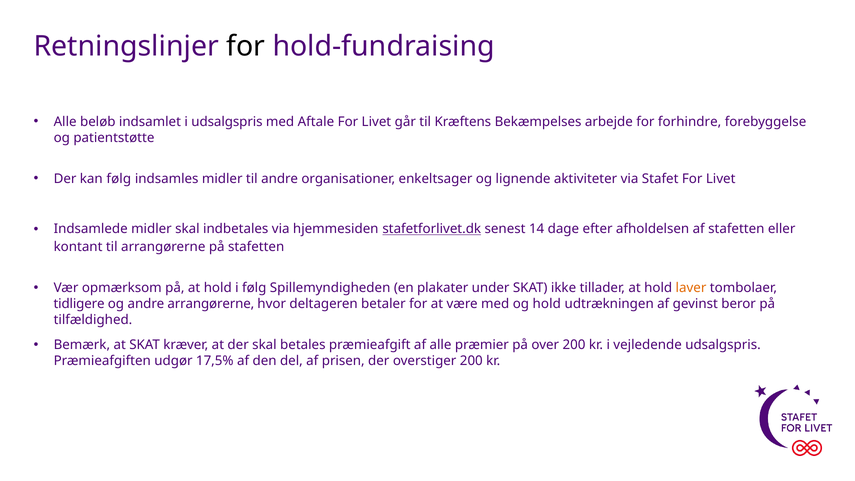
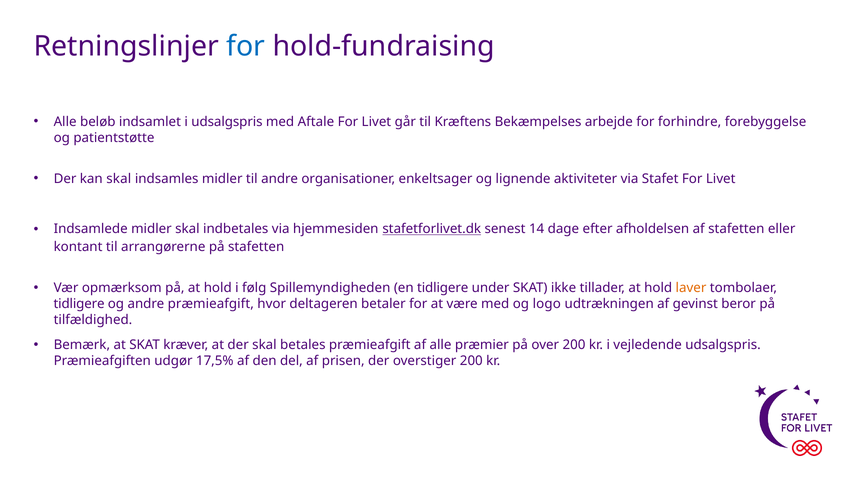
for colour: black -> blue (246, 46)
kan følg: følg -> skal (119, 179)
en plakater: plakater -> tidligere (443, 288)
andre arrangørerne: arrangørerne -> præmieafgift (211, 304)
og hold: hold -> logo (547, 304)
